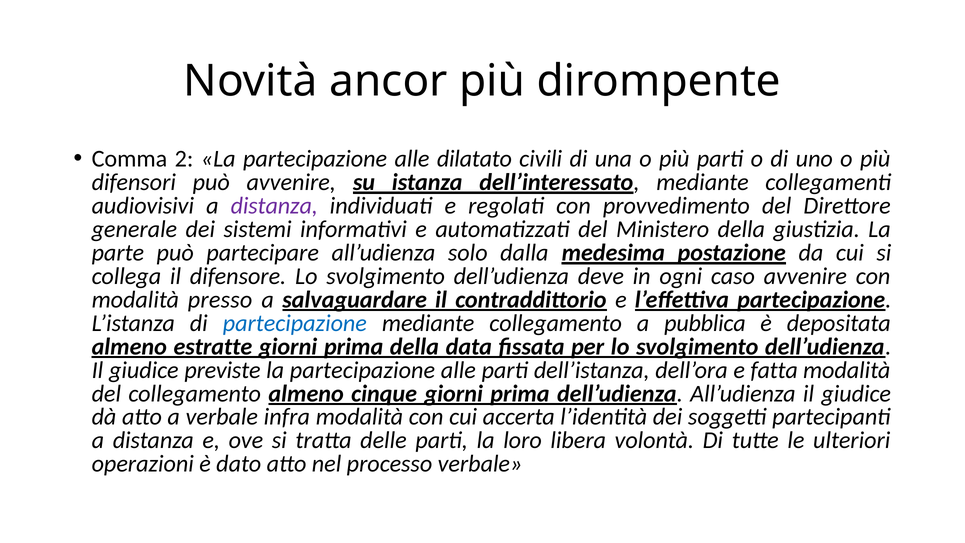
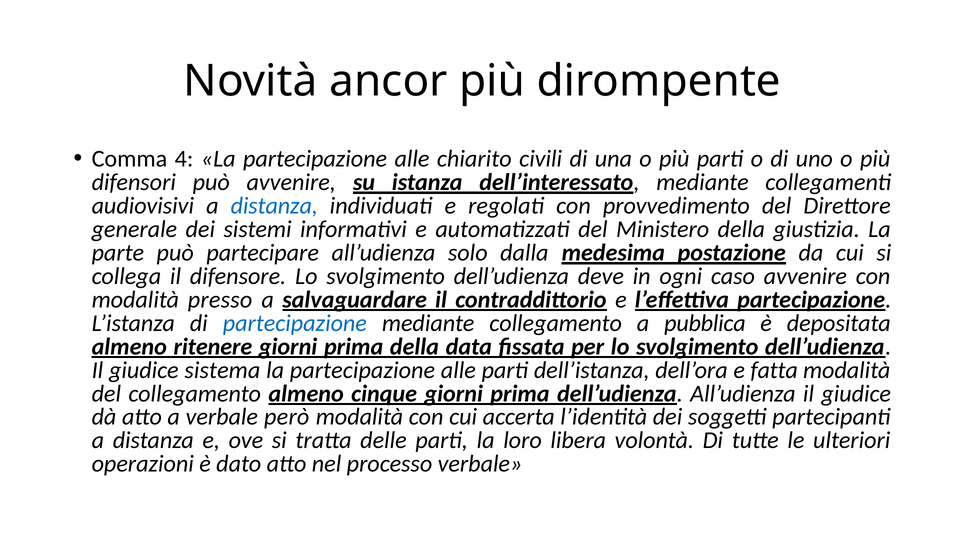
2: 2 -> 4 (184, 159)
dilatato: dilatato -> chiarito (474, 159)
distanza colour: purple -> blue (274, 206)
estratte: estratte -> ritenere (213, 346)
previste: previste -> sistema (222, 370)
infra: infra -> però (287, 417)
